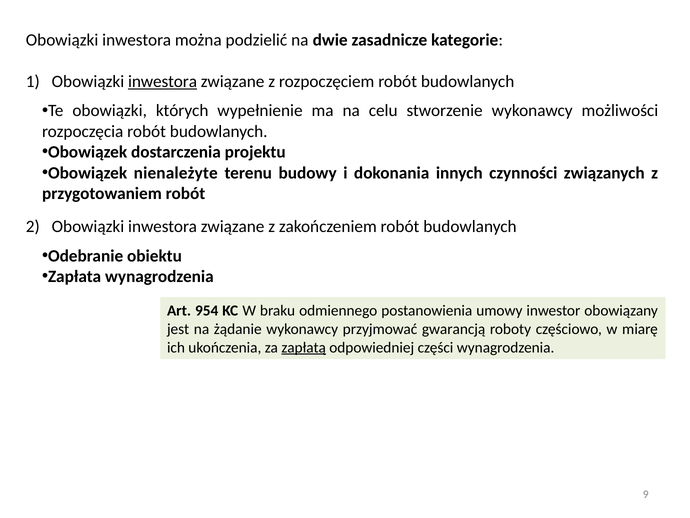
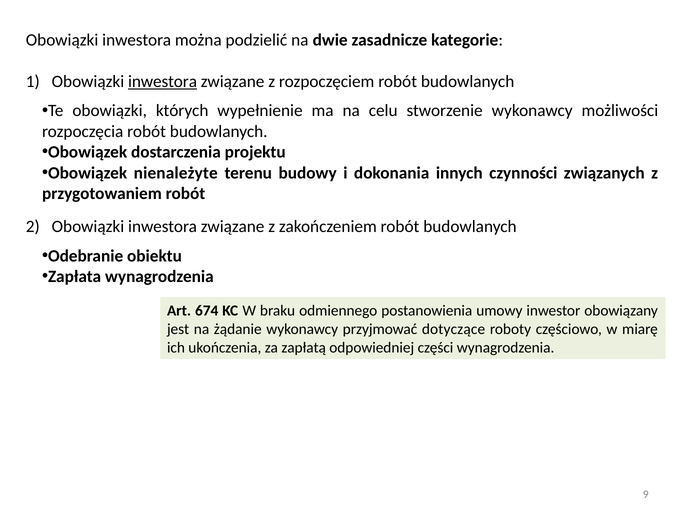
954: 954 -> 674 (207, 310)
gwarancją: gwarancją -> dotyczące (454, 329)
zapłatą underline: present -> none (304, 347)
